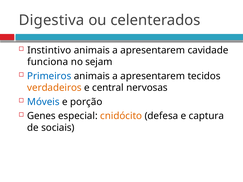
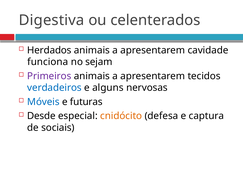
Instintivo: Instintivo -> Herdados (49, 50)
Primeiros colour: blue -> purple (49, 76)
verdadeiros colour: orange -> blue (54, 88)
central: central -> alguns (108, 88)
porção: porção -> futuras (86, 102)
Genes: Genes -> Desde (41, 116)
